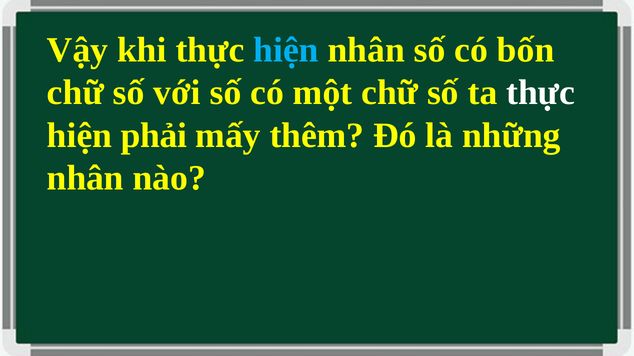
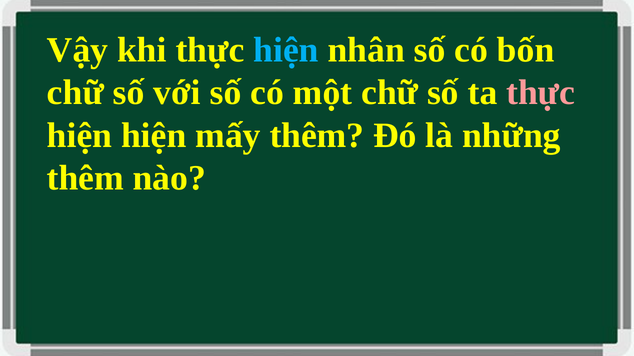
thực colour: white -> pink (541, 93)
hiện phải: phải -> hiện (154, 136)
nhân: nhân -> thêm (85, 178)
